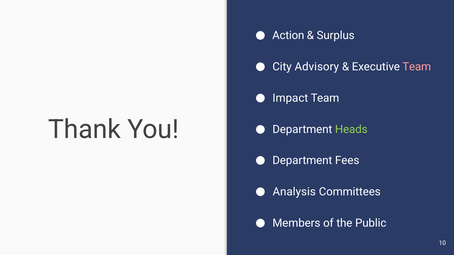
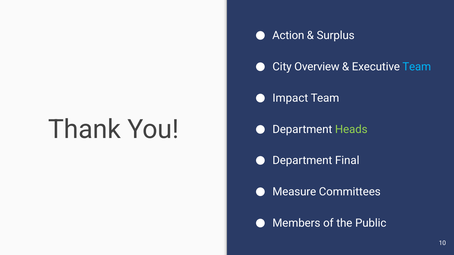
Advisory: Advisory -> Overview (317, 67)
Team colour: pink -> light blue (417, 67)
Fees: Fees -> Final (347, 161)
Analysis: Analysis -> Measure (294, 192)
